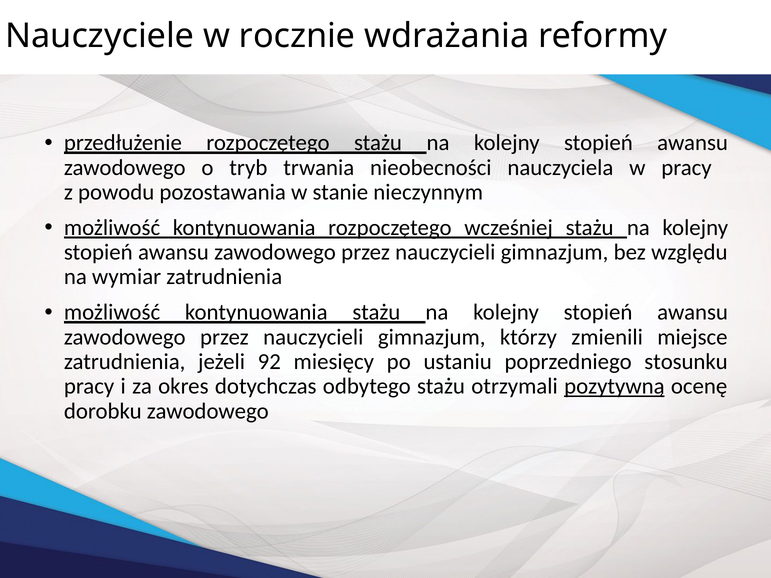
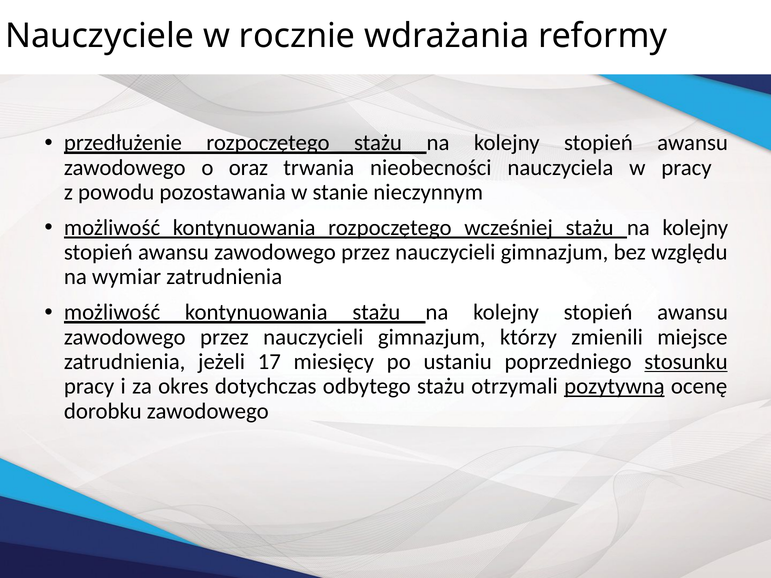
tryb: tryb -> oraz (248, 168)
92: 92 -> 17 (269, 362)
stosunku underline: none -> present (686, 362)
